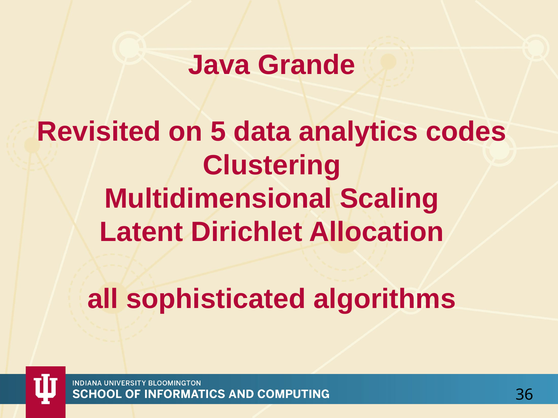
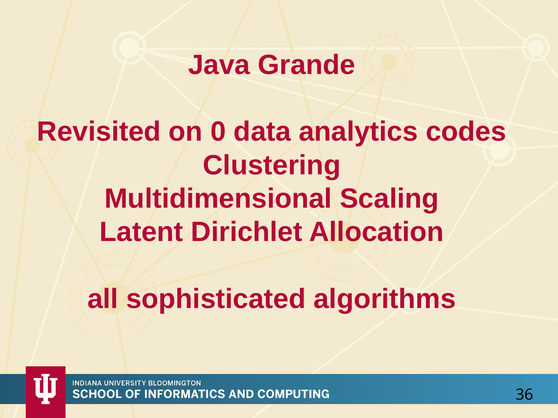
5: 5 -> 0 (218, 132)
